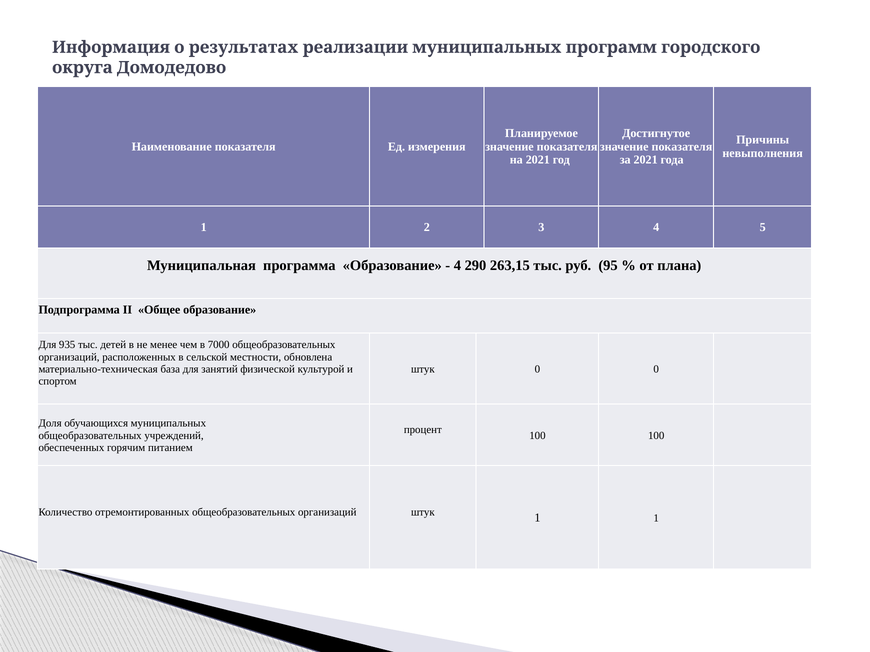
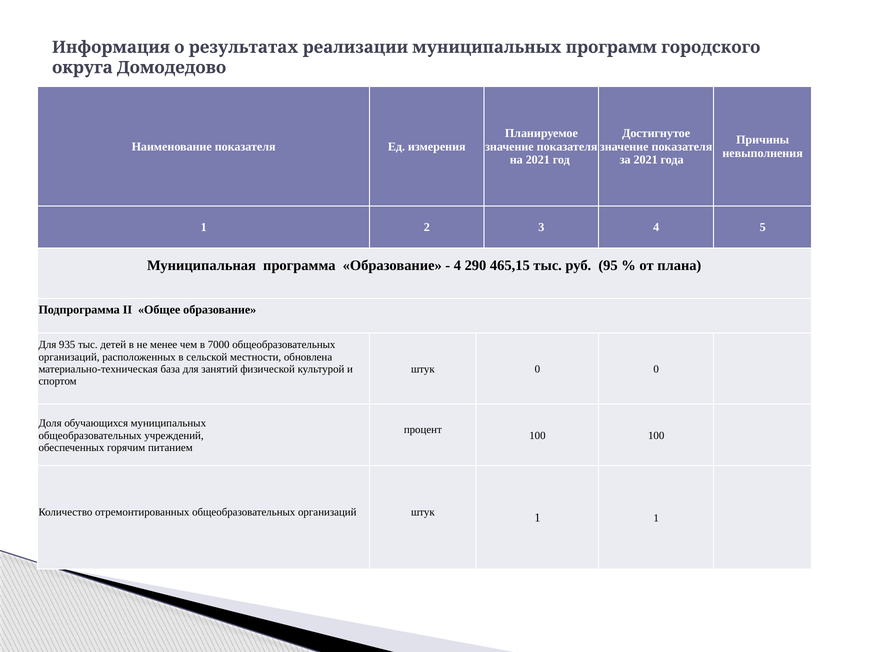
263,15: 263,15 -> 465,15 (510, 266)
